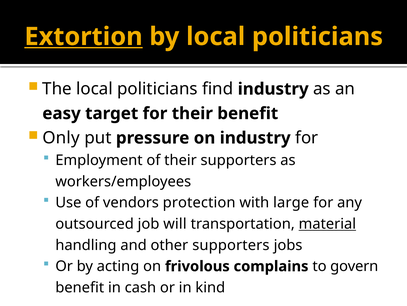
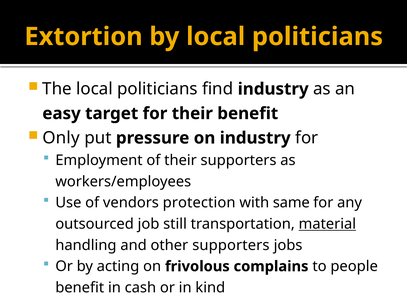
Extortion underline: present -> none (84, 37)
large: large -> same (291, 202)
will: will -> still (175, 223)
govern: govern -> people (354, 266)
